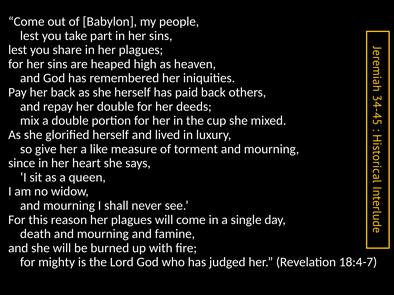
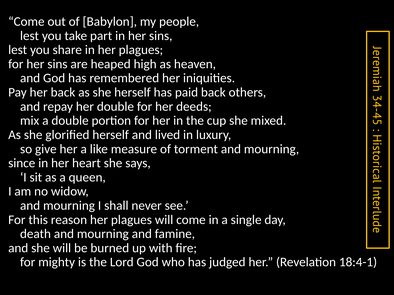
18:4-7: 18:4-7 -> 18:4-1 (358, 263)
